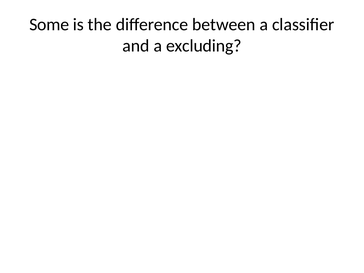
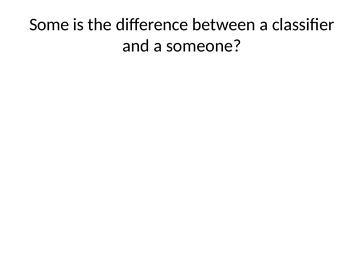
excluding: excluding -> someone (204, 46)
